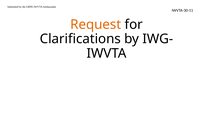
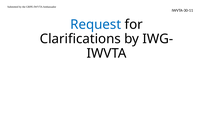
Request colour: orange -> blue (96, 24)
